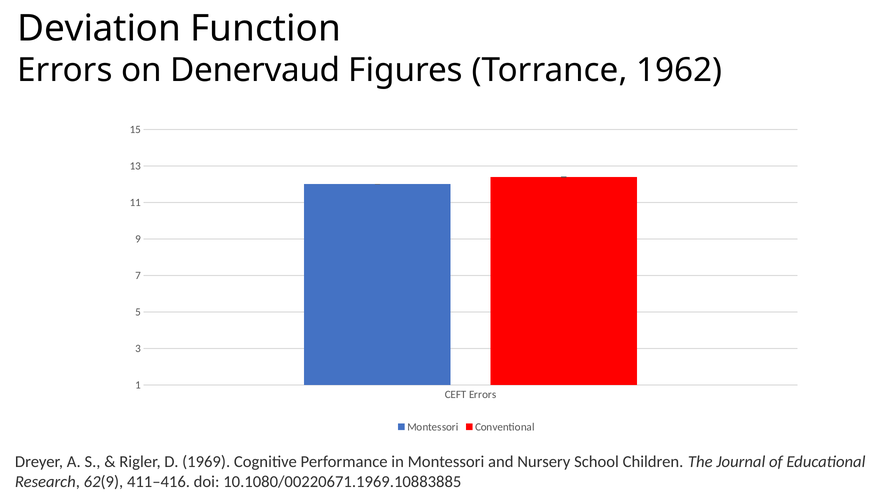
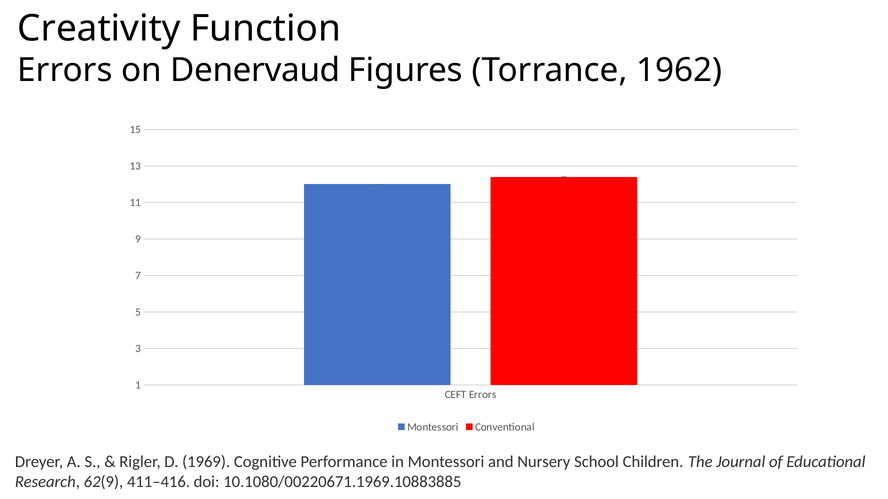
Deviation: Deviation -> Creativity (99, 29)
